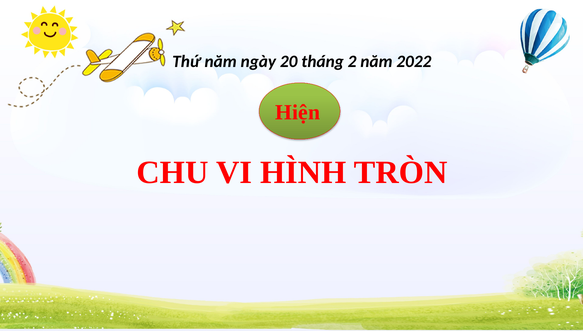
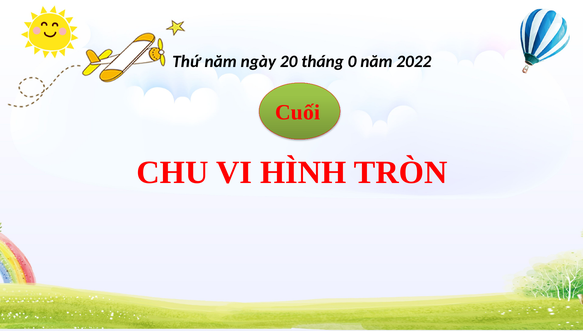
2: 2 -> 0 (352, 61)
Hiện: Hiện -> Cuối (298, 112)
